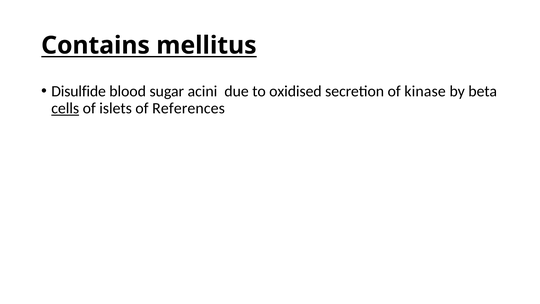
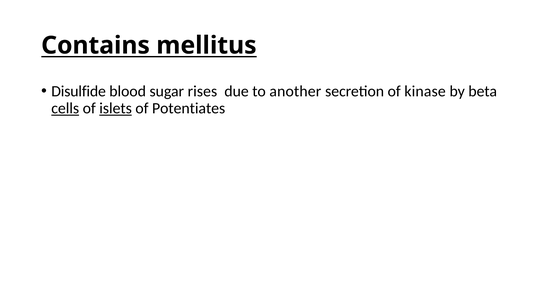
acini: acini -> rises (202, 91)
oxidised: oxidised -> another (295, 91)
islets underline: none -> present (116, 108)
References: References -> Potentiates (189, 108)
